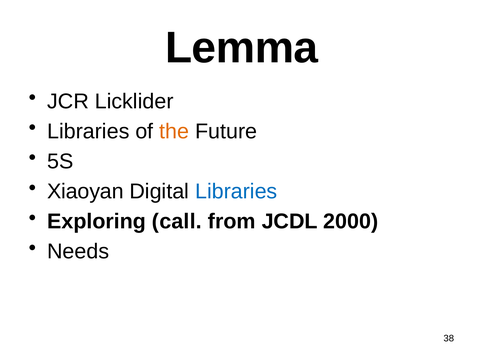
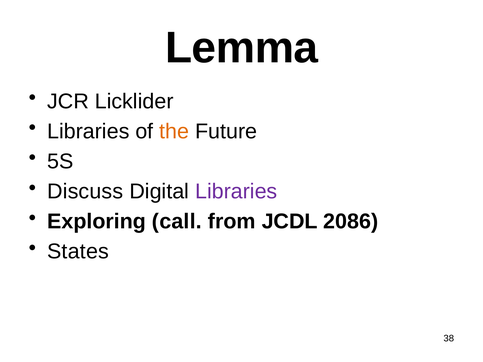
Xiaoyan: Xiaoyan -> Discuss (85, 192)
Libraries colour: blue -> purple (236, 192)
2000: 2000 -> 2086 (351, 222)
Needs: Needs -> States (78, 252)
